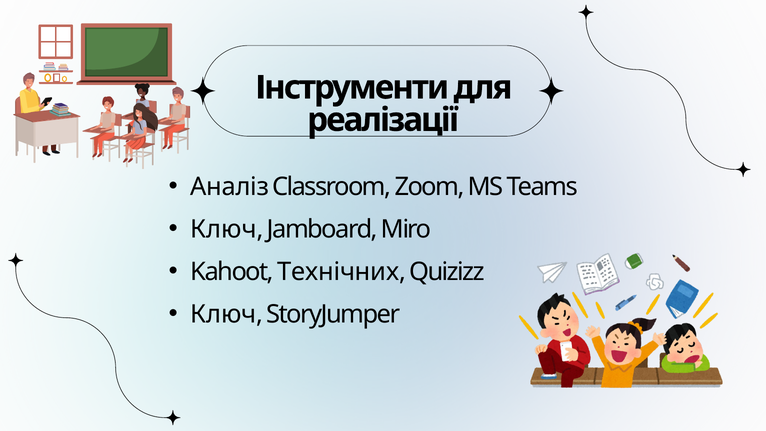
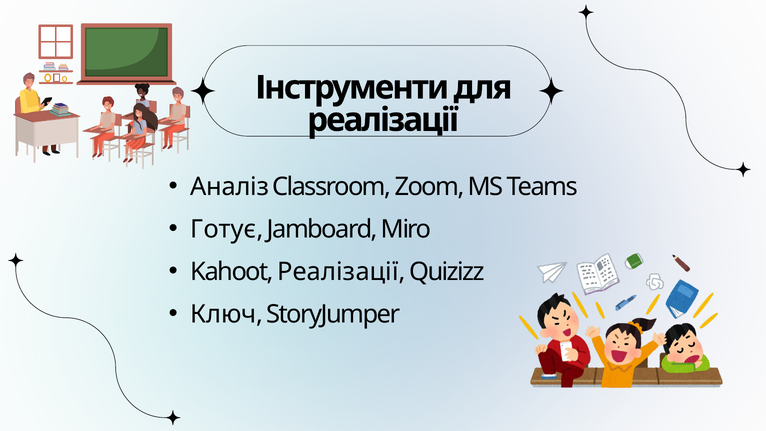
Ключ: Ключ -> Готує (227, 229)
Kahoot Технічних: Технічних -> Реалізації (341, 272)
